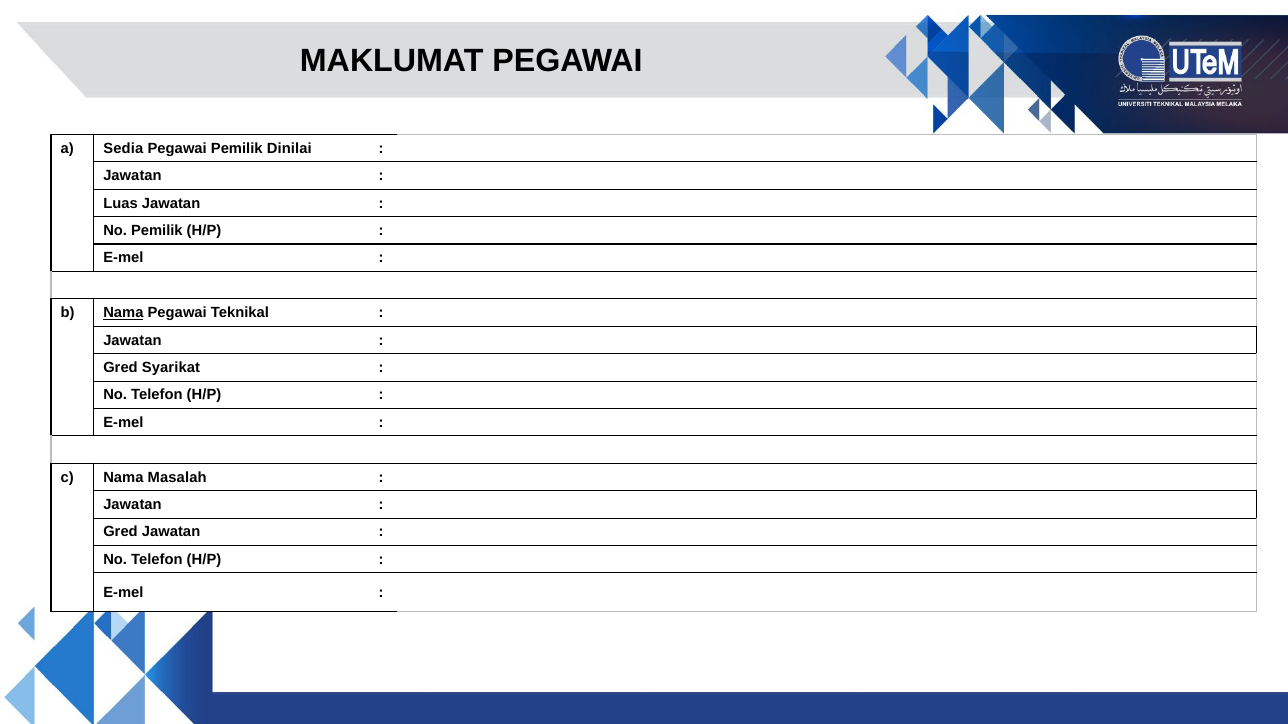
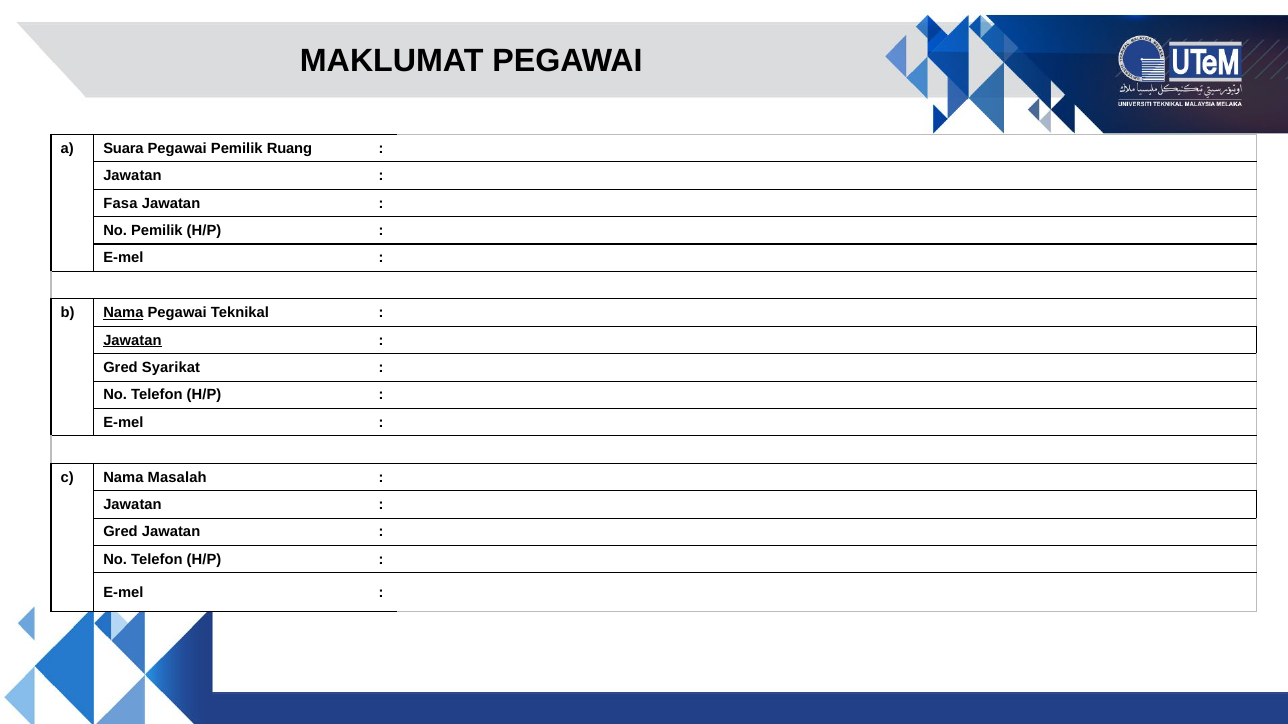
Sedia: Sedia -> Suara (123, 149)
Dinilai: Dinilai -> Ruang (289, 149)
Luas: Luas -> Fasa (120, 203)
Jawatan underline: none -> present (132, 340)
